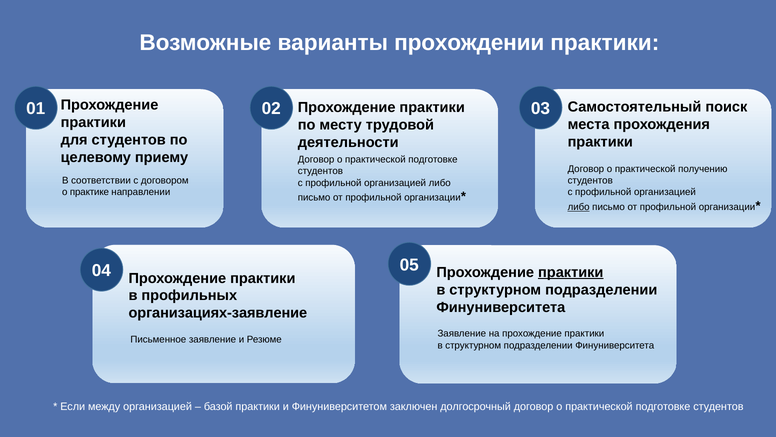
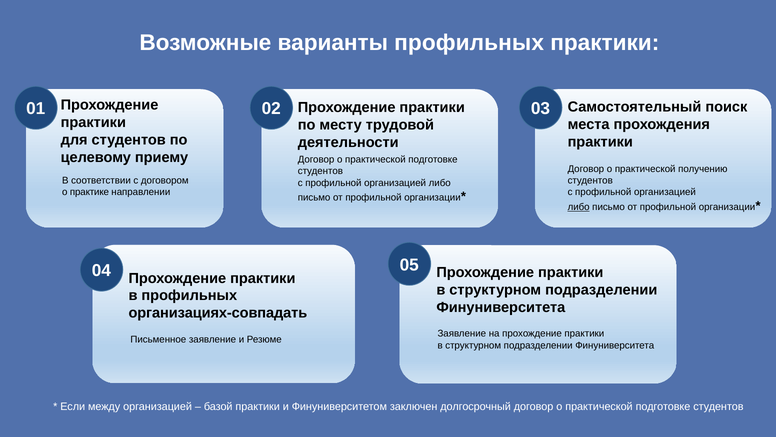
варианты прохождении: прохождении -> профильных (469, 43)
практики underline: present -> none (571, 272)
организациях-заявление: организациях-заявление -> организациях-совпадать (218, 313)
